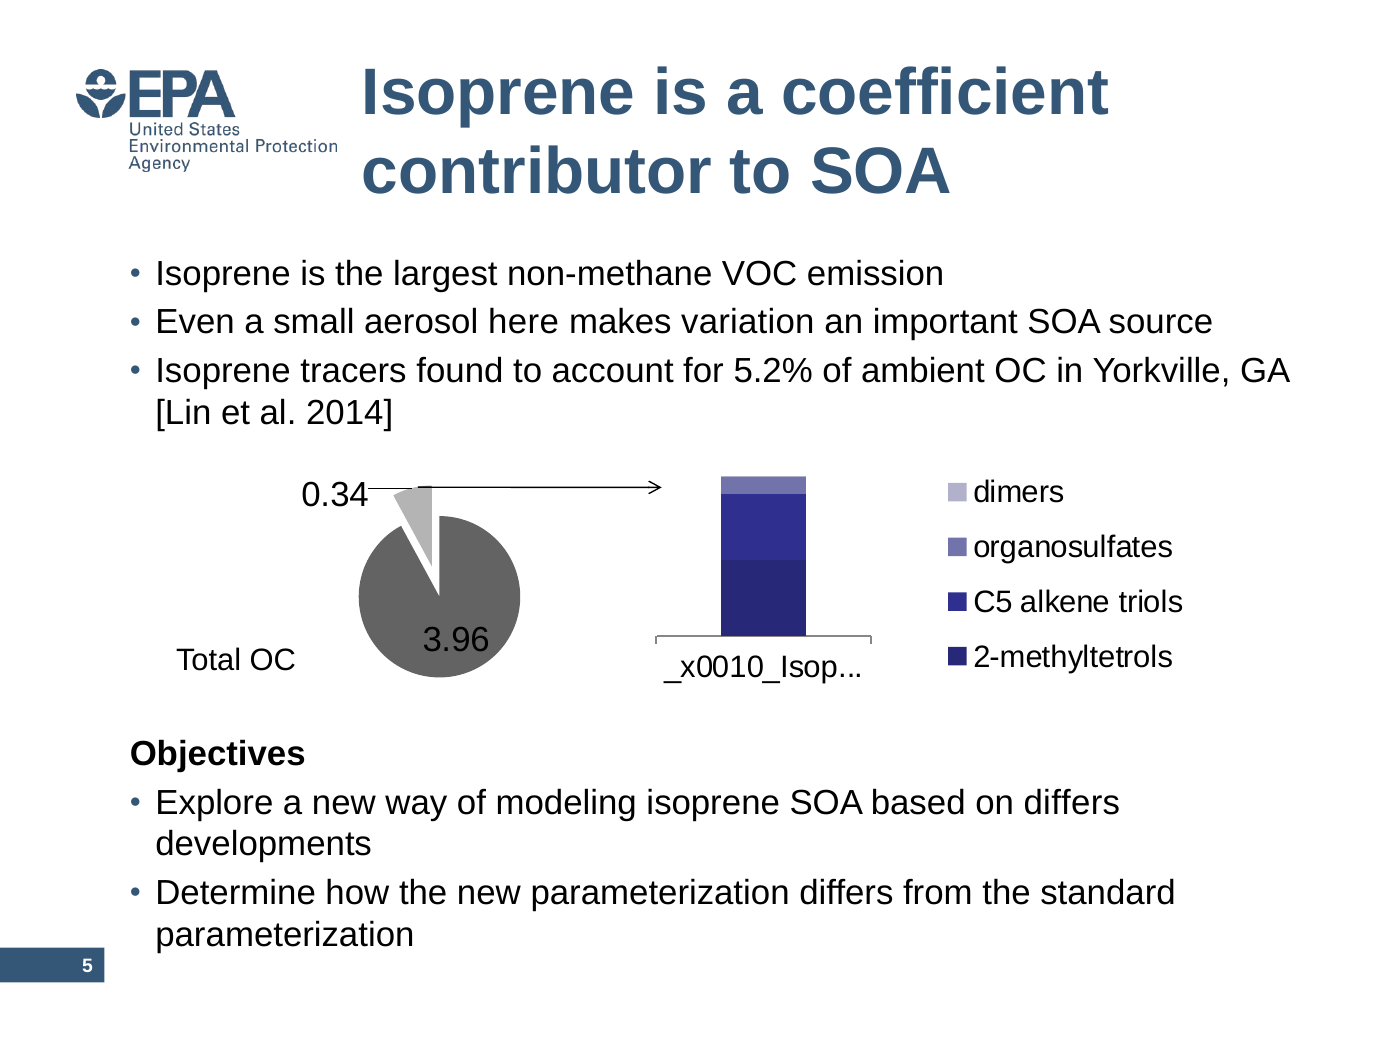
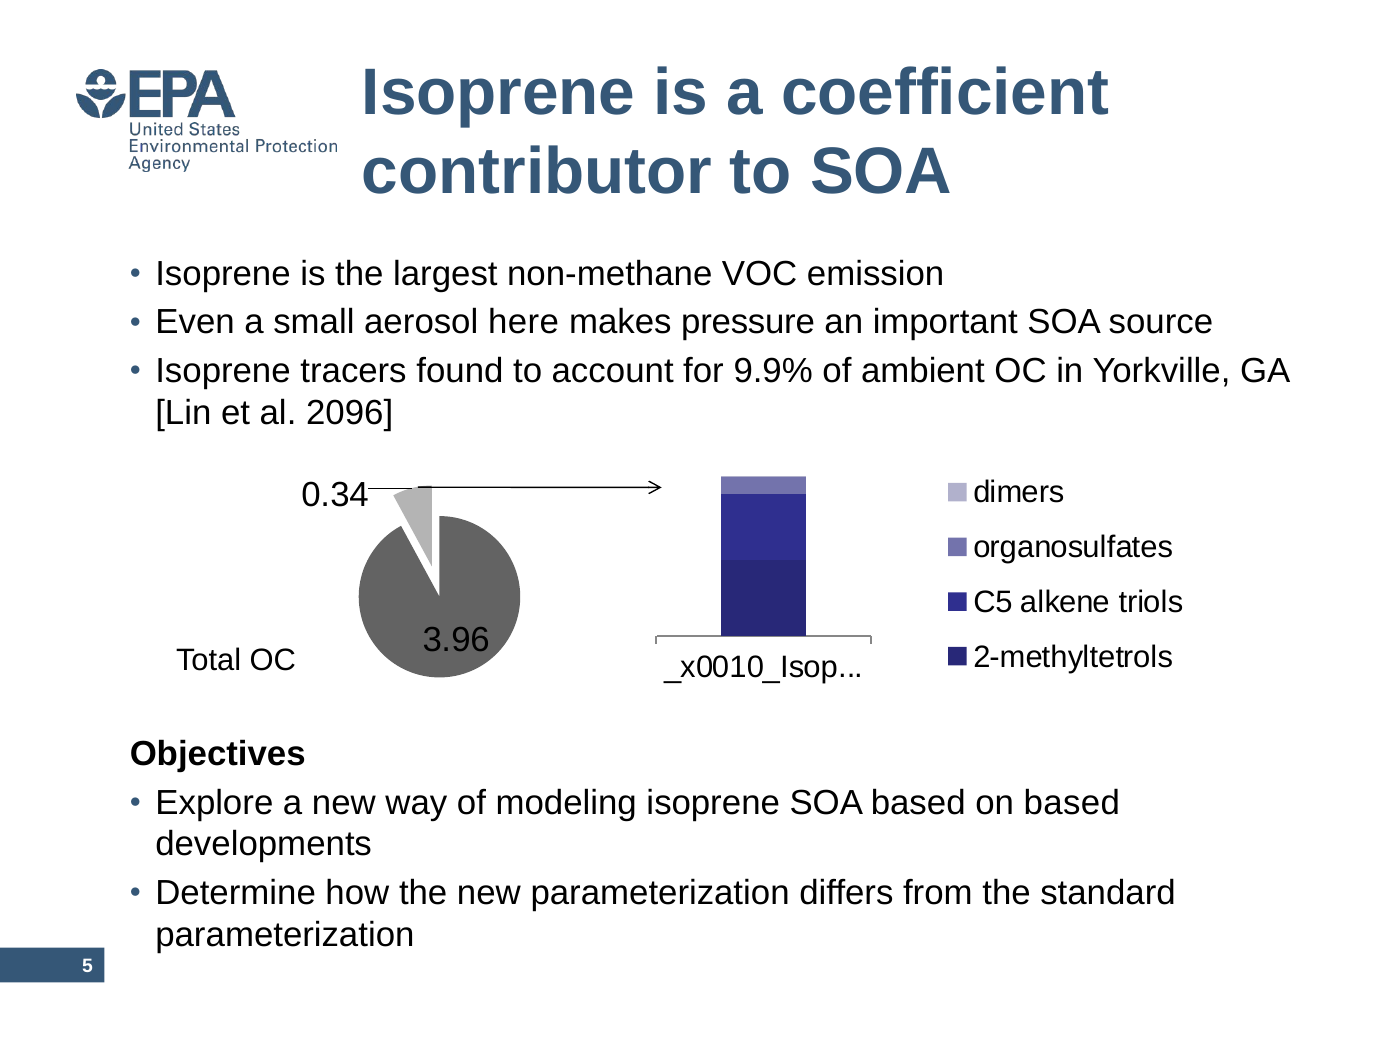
variation: variation -> pressure (748, 323)
5.2%: 5.2% -> 9.9% (773, 371)
2014: 2014 -> 2096 (350, 413)
on differs: differs -> based (1072, 803)
